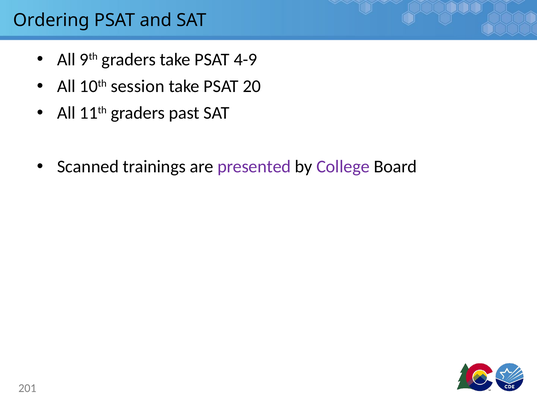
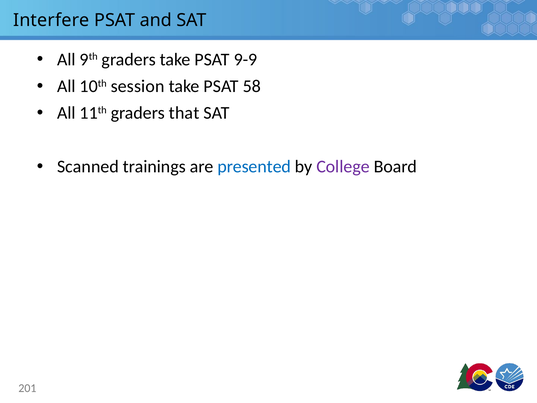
Ordering: Ordering -> Interfere (51, 20)
4-9: 4-9 -> 9-9 (246, 59)
20: 20 -> 58 (252, 86)
past: past -> that (184, 113)
presented colour: purple -> blue (254, 167)
